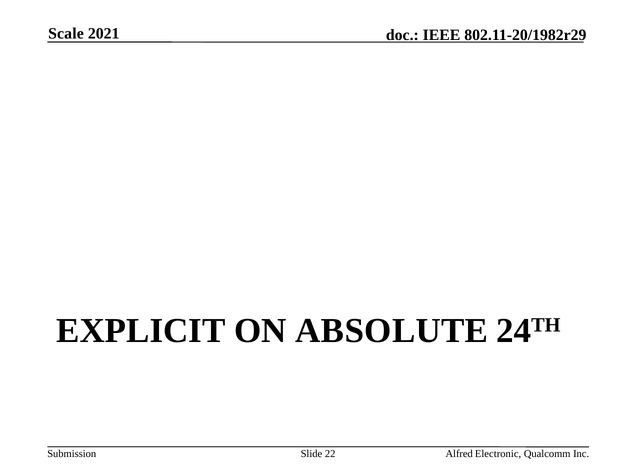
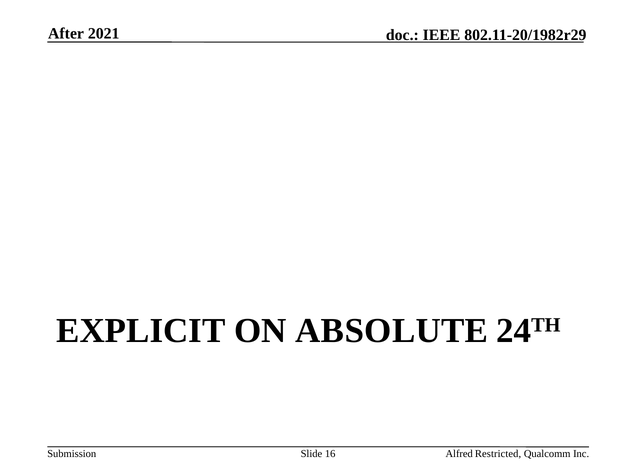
Scale: Scale -> After (66, 33)
22: 22 -> 16 (330, 454)
Electronic: Electronic -> Restricted (498, 454)
